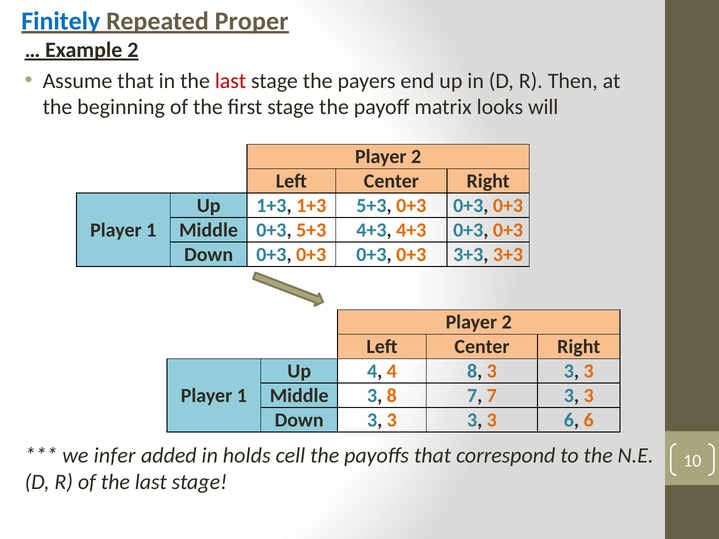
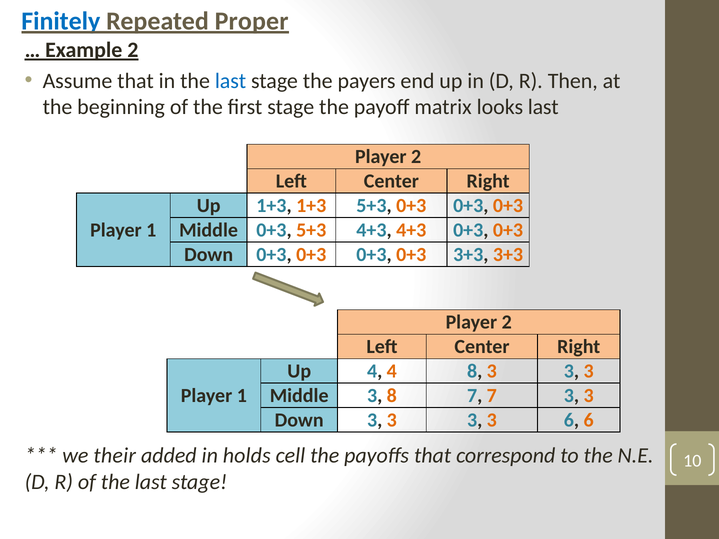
last colour: red -> blue (231, 81)
looks will: will -> last (543, 107)
infer: infer -> their (115, 456)
